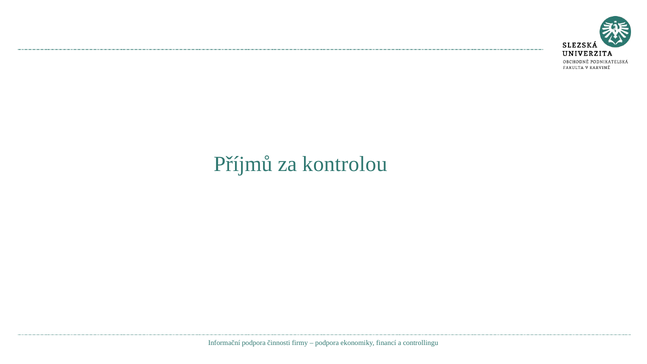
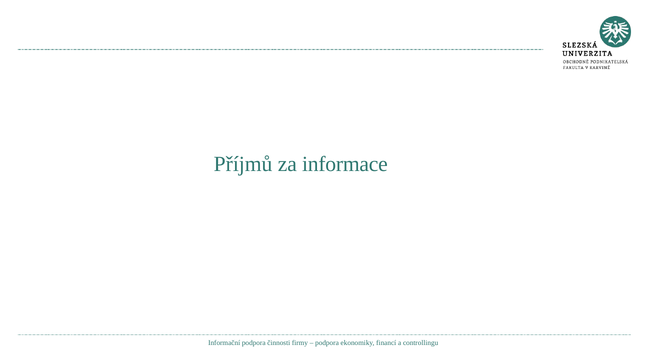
kontrolou: kontrolou -> informace (345, 164)
